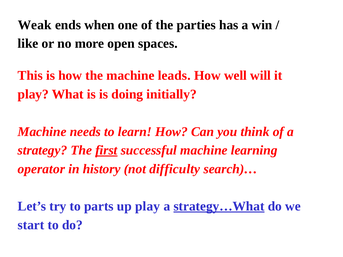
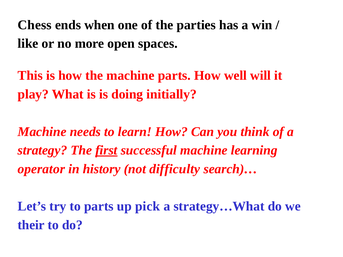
Weak: Weak -> Chess (35, 25)
machine leads: leads -> parts (174, 76)
up play: play -> pick (148, 206)
strategy…What underline: present -> none (219, 206)
start: start -> their (31, 225)
